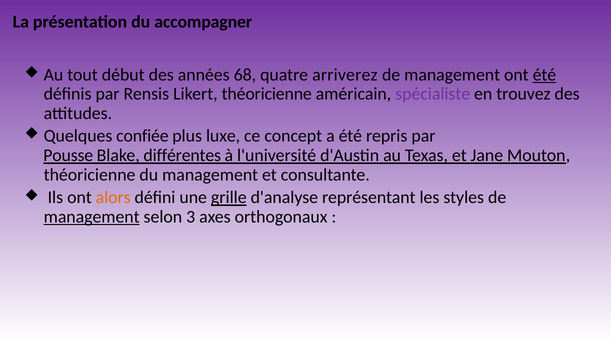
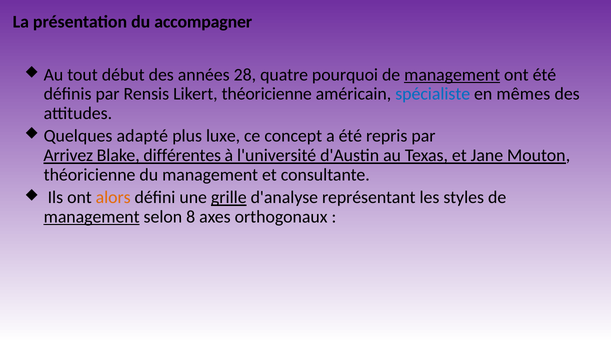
68: 68 -> 28 (245, 75)
arriverez: arriverez -> pourquoi (345, 75)
management underline: none -> present (452, 75)
été underline: present -> none (544, 75)
spécialiste colour: purple -> blue (433, 94)
trouvez: trouvez -> mêmes (523, 94)
confiée: confiée -> adapté (142, 136)
Pousse: Pousse -> Arrivez (68, 156)
3: 3 -> 8 (191, 217)
